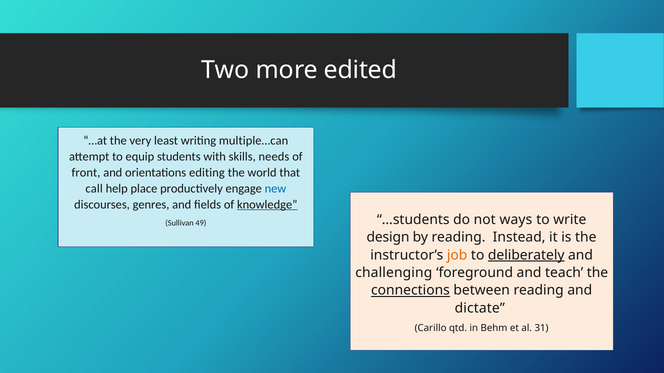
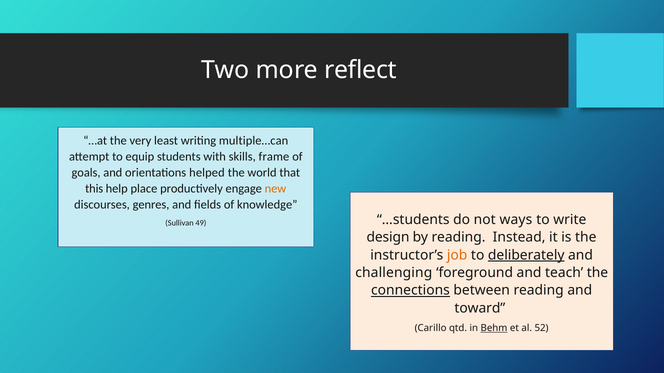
edited: edited -> reflect (360, 70)
needs: needs -> frame (274, 157)
front: front -> goals (86, 173)
editing: editing -> helped (207, 173)
call: call -> this (94, 189)
new colour: blue -> orange (275, 189)
knowledge underline: present -> none (267, 205)
dictate: dictate -> toward (480, 309)
Behm underline: none -> present (494, 329)
31: 31 -> 52 (542, 329)
